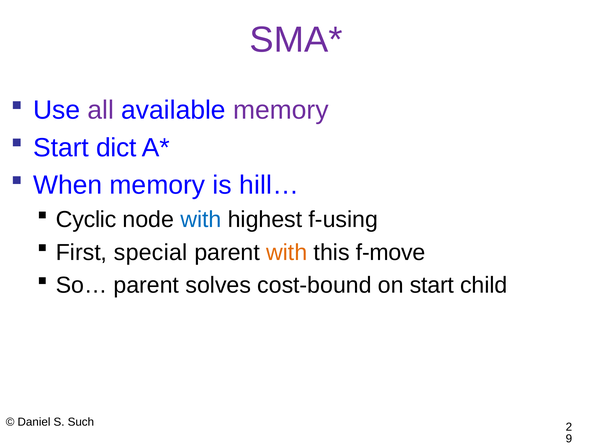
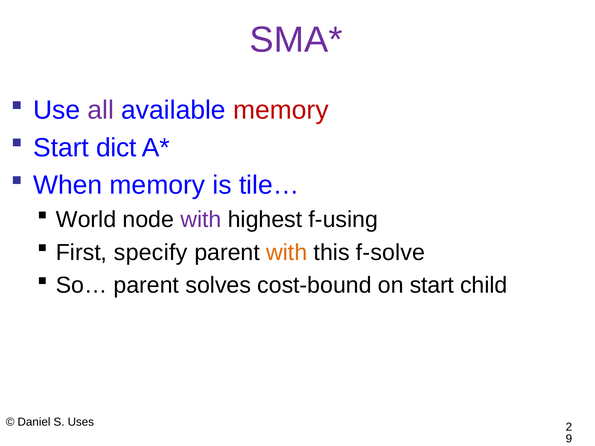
memory colour: purple -> red (281, 110)
hill…: hill… -> tile… (269, 185)
Cyclic: Cyclic -> World (86, 220)
with colour: blue -> purple (201, 220)
special: special -> specify (151, 253)
f-move: f-move -> f-solve (391, 253)
Such: Such -> Uses (81, 422)
